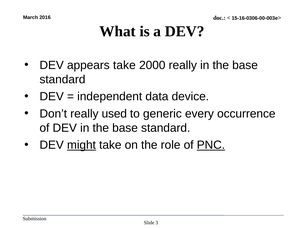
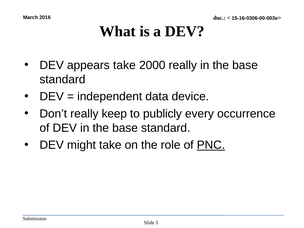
used: used -> keep (114, 114)
generic: generic -> publicly (162, 114)
might underline: present -> none (81, 145)
